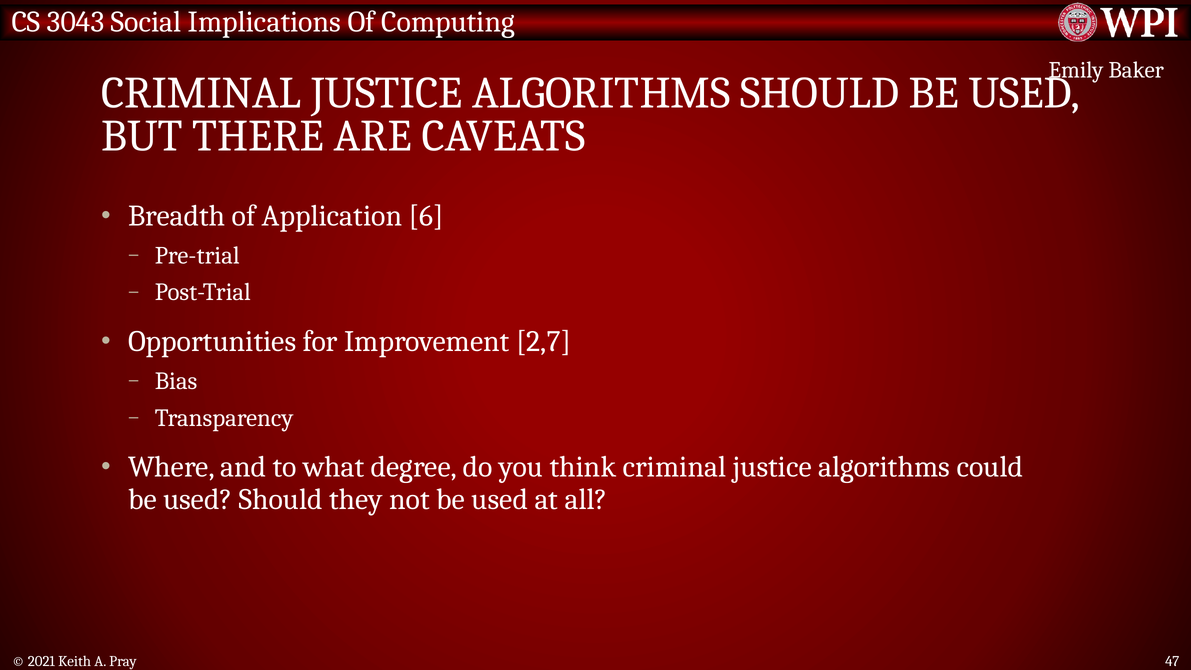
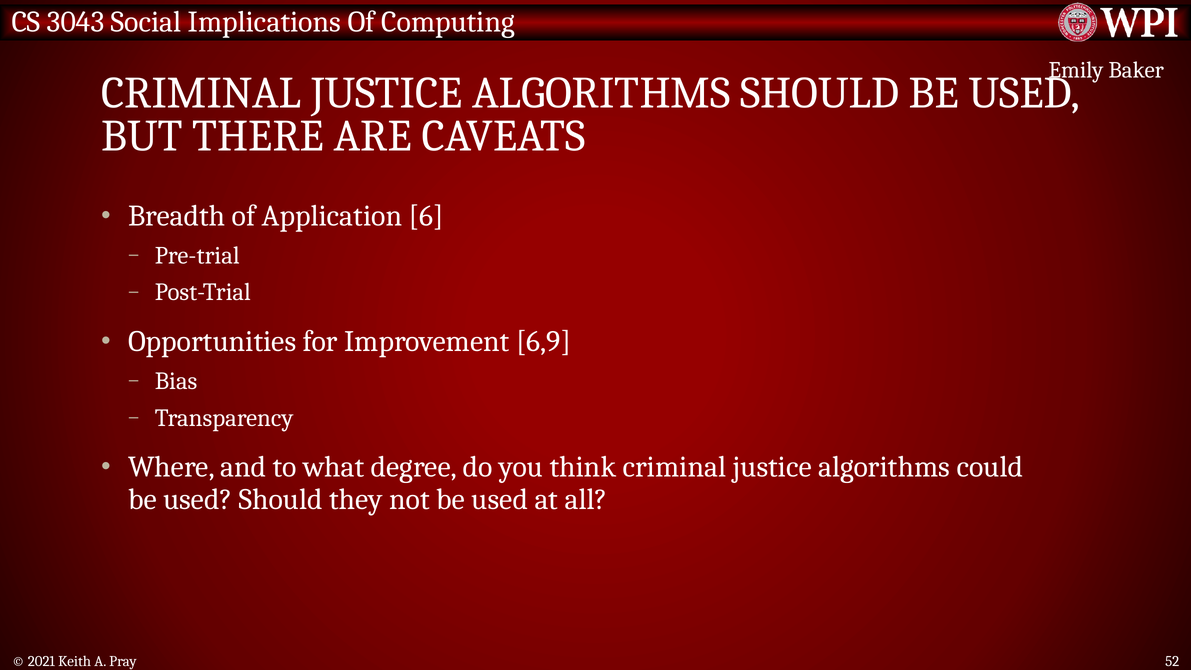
2,7: 2,7 -> 6,9 (544, 342)
47: 47 -> 52 (1172, 661)
